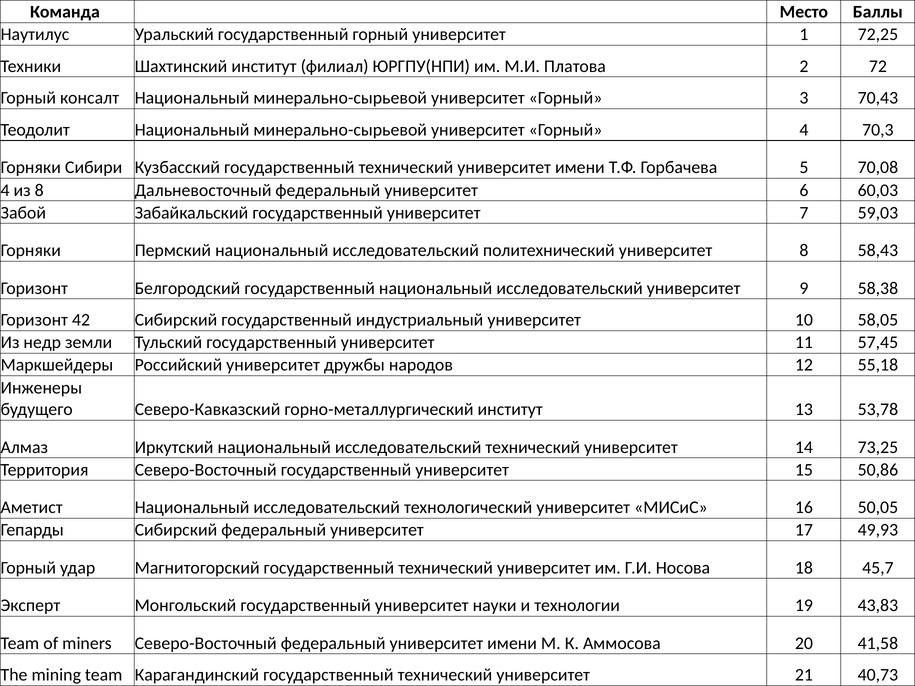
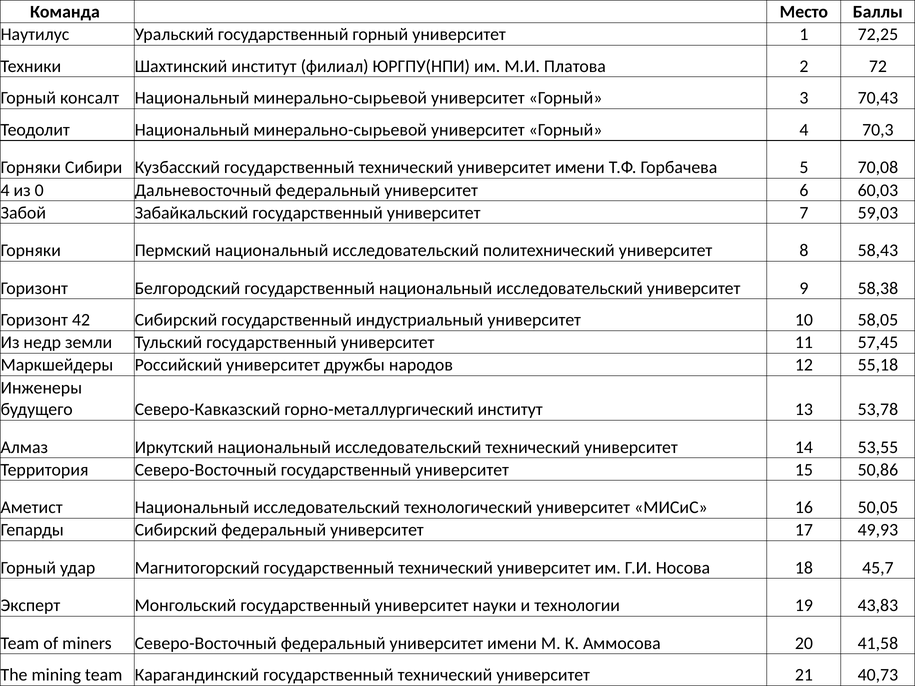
из 8: 8 -> 0 (39, 190)
73,25: 73,25 -> 53,55 (878, 447)
